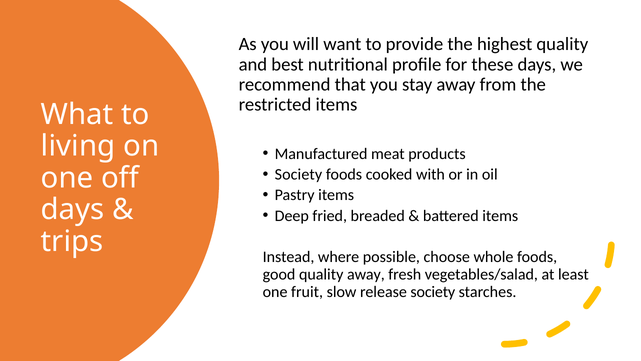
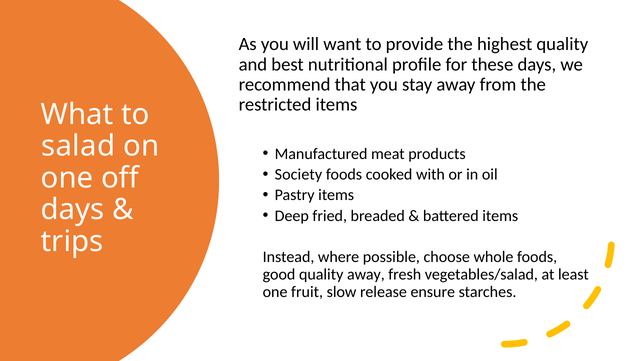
living: living -> salad (78, 146)
release society: society -> ensure (433, 291)
